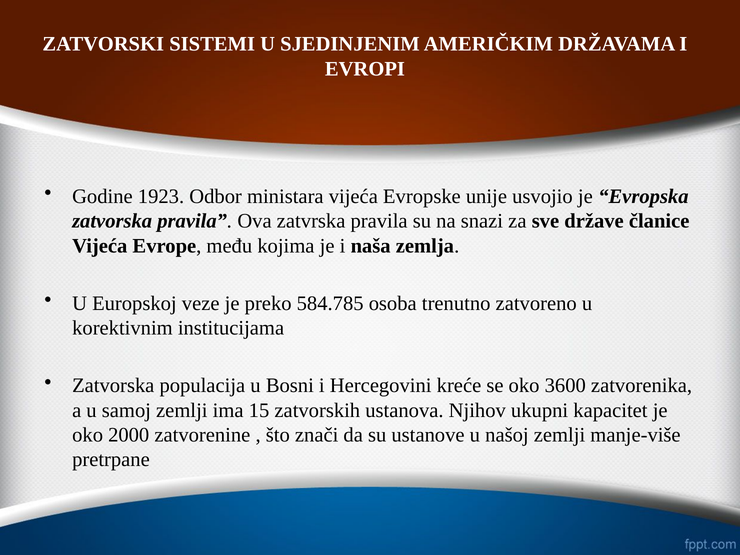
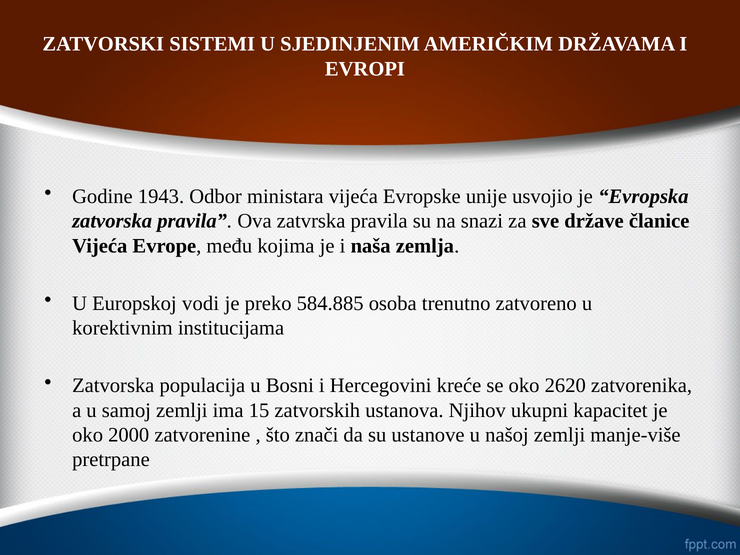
1923: 1923 -> 1943 (161, 196)
veze: veze -> vodi (201, 303)
584.785: 584.785 -> 584.885 (330, 303)
3600: 3600 -> 2620 (565, 386)
